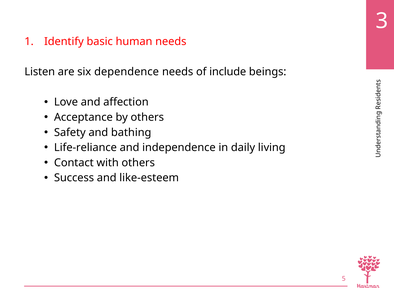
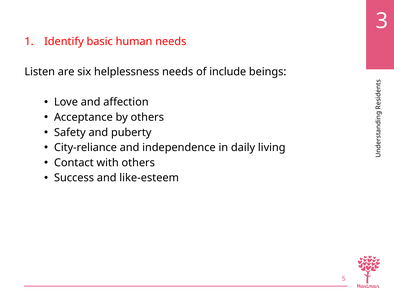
dependence: dependence -> helplessness (127, 72)
bathing: bathing -> puberty (131, 132)
Life-reliance: Life-reliance -> City-reliance (85, 147)
